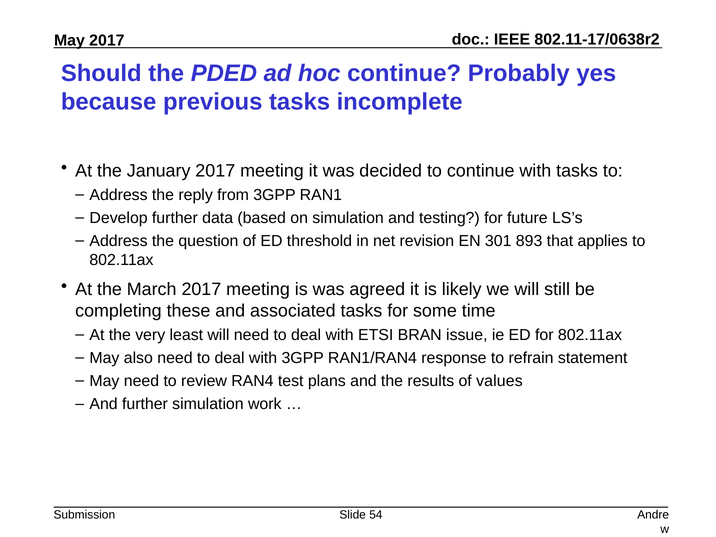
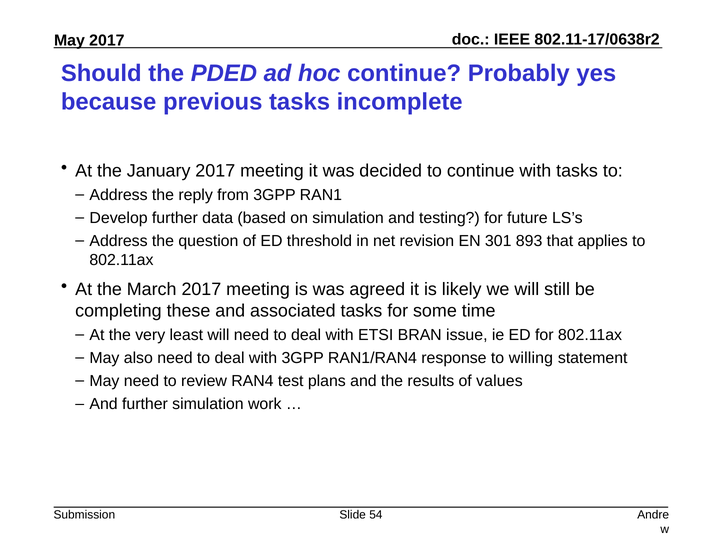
refrain: refrain -> willing (531, 358)
